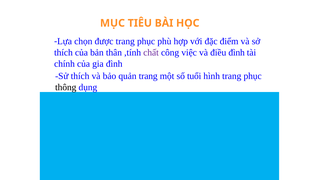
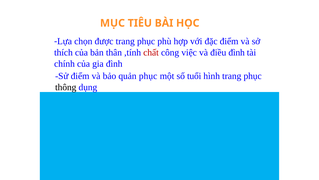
chất colour: purple -> red (151, 52)
Sử thích: thích -> điểm (80, 76)
quản trang: trang -> phục (148, 76)
